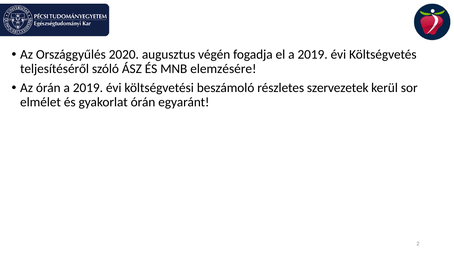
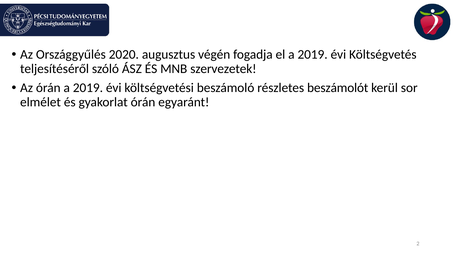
elemzésére: elemzésére -> szervezetek (223, 69)
szervezetek: szervezetek -> beszámolót (338, 88)
